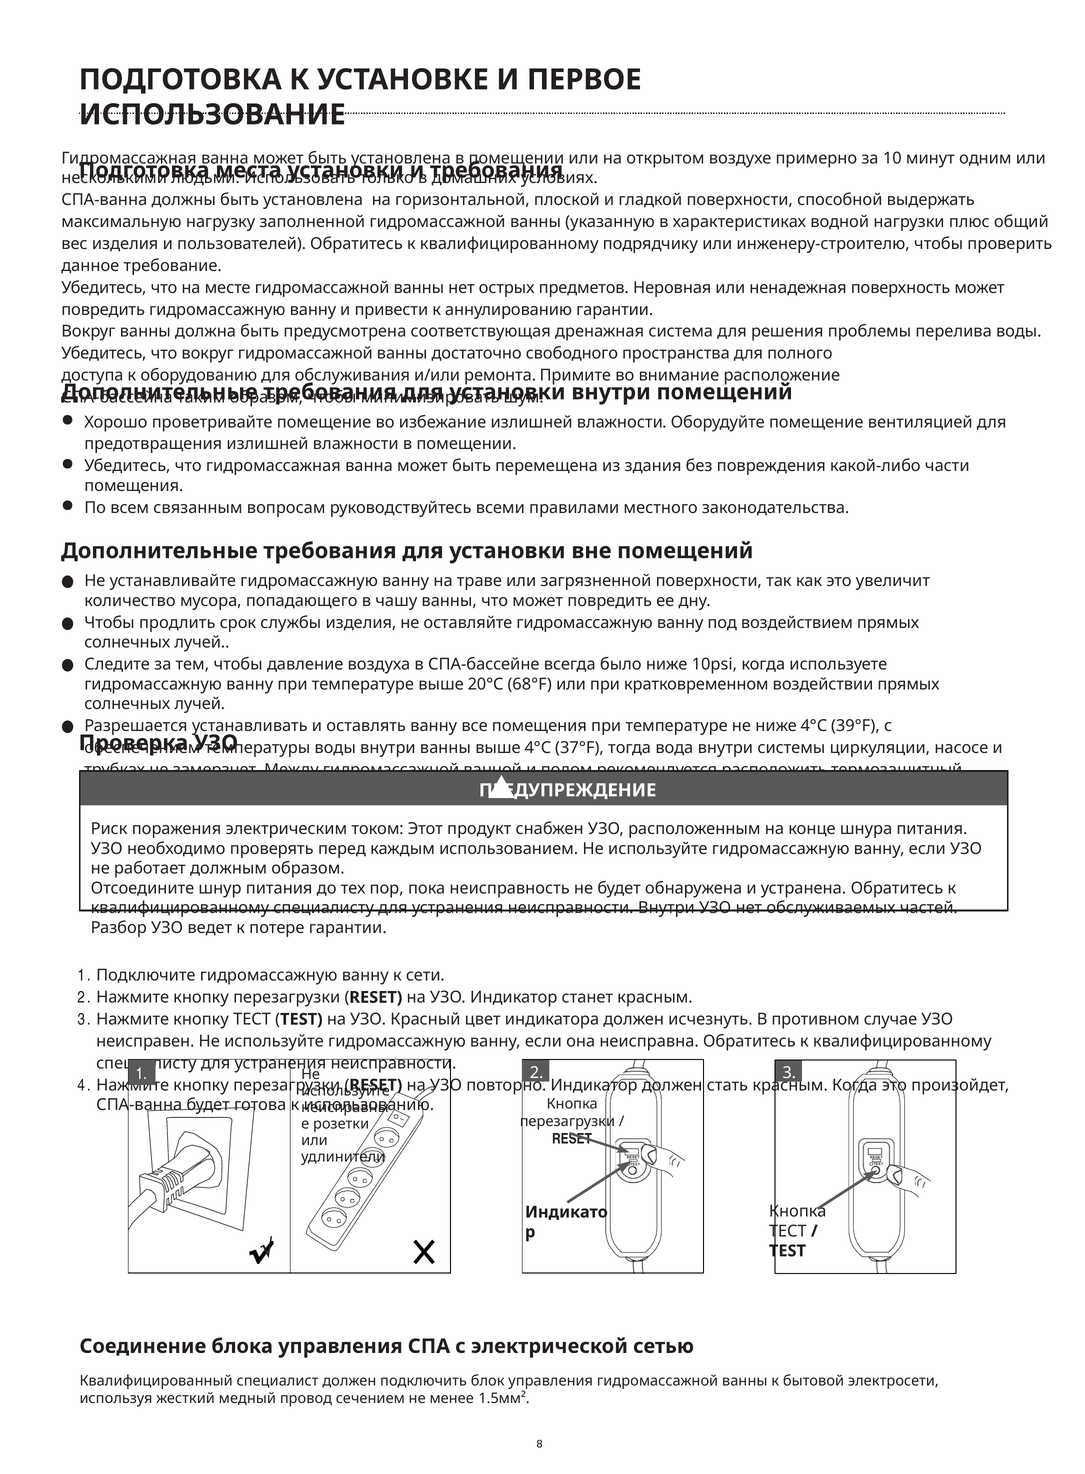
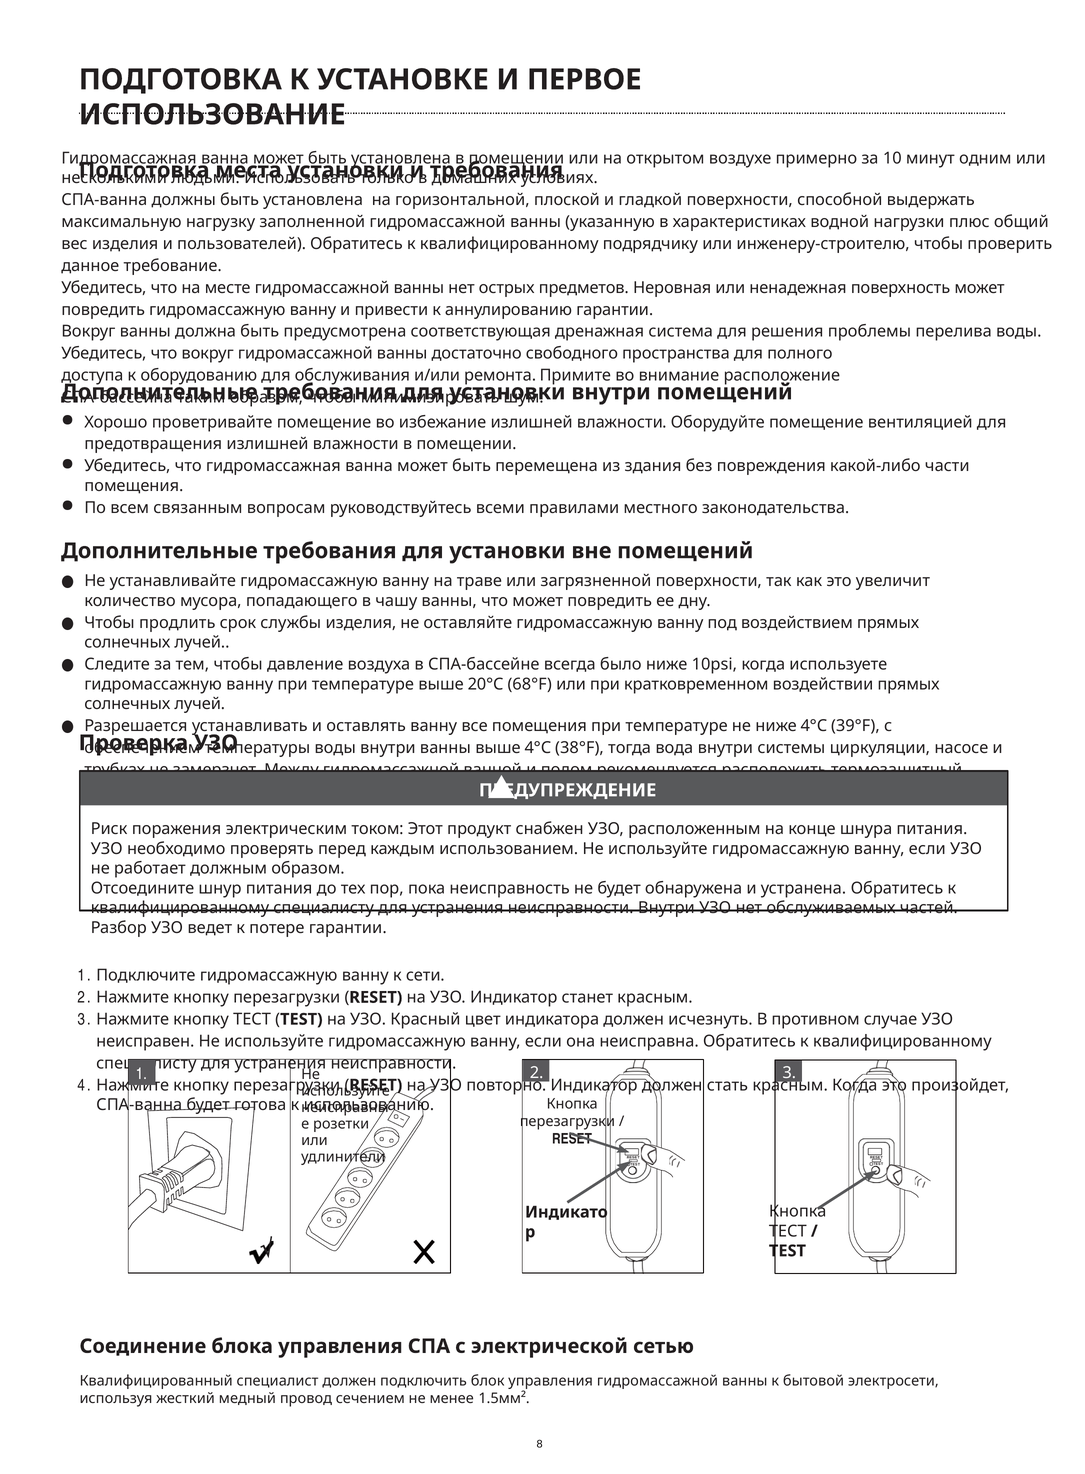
37°F: 37°F -> 38°F (580, 747)
